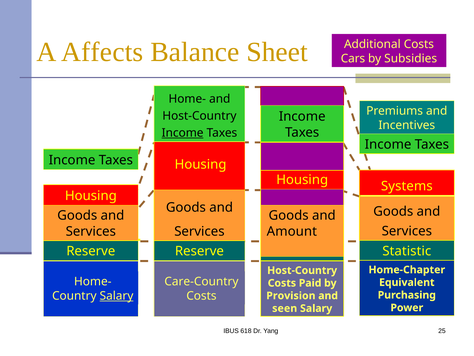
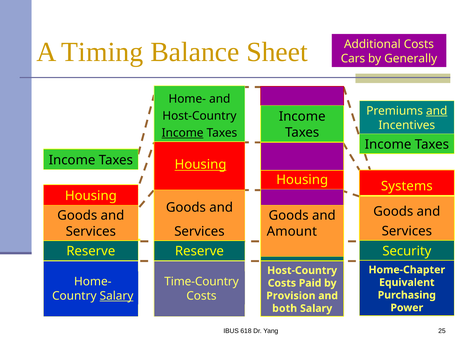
Affects: Affects -> Timing (102, 52)
Subsidies: Subsidies -> Generally (411, 58)
and underline: none -> present (437, 111)
Housing underline: none -> present (201, 164)
Statistic: Statistic -> Security (407, 251)
Care-Country: Care-Country -> Time-Country (202, 281)
seen: seen -> both (285, 308)
